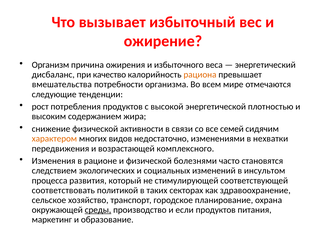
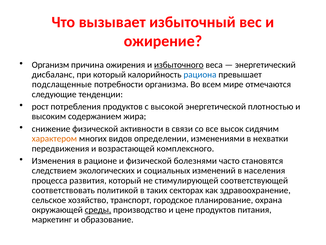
избыточного underline: none -> present (179, 65)
при качество: качество -> который (109, 75)
рациона colour: orange -> blue (200, 75)
вмешательства: вмешательства -> подслащенные (62, 84)
семей: семей -> высок (232, 129)
недостаточно: недостаточно -> определении (161, 138)
инсультом: инсультом -> населения (265, 170)
если: если -> цене (185, 209)
